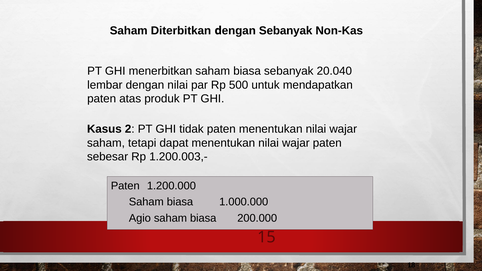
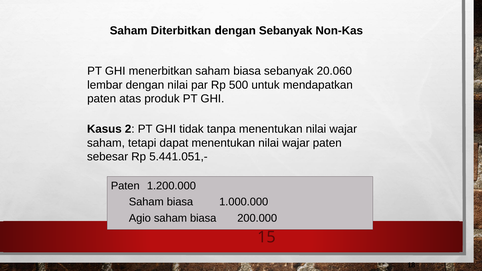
20.040: 20.040 -> 20.060 (334, 71)
tidak paten: paten -> tanpa (221, 129)
1.200.003,-: 1.200.003,- -> 5.441.051,- (178, 157)
